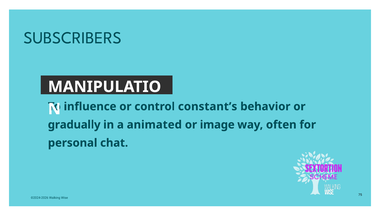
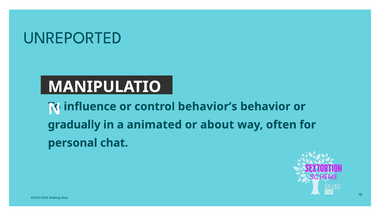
SUBSCRIBERS: SUBSCRIBERS -> UNREPORTED (73, 38)
constant’s: constant’s -> behavior’s (208, 106)
image: image -> about (217, 125)
